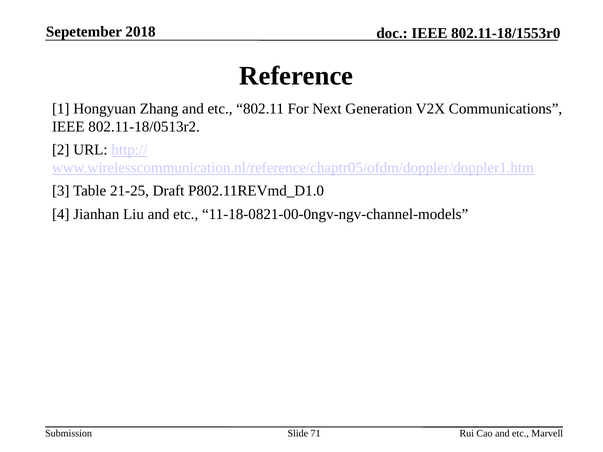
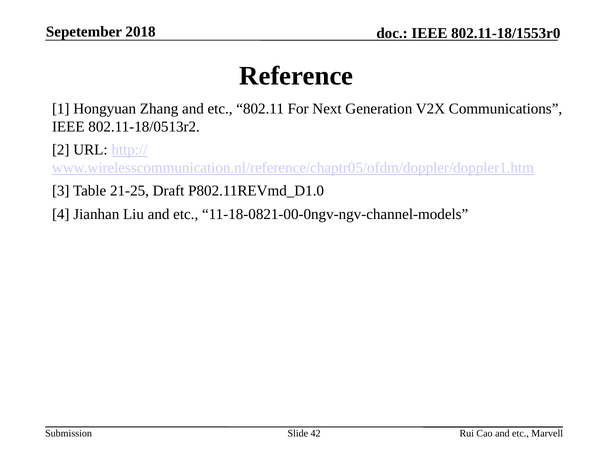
71: 71 -> 42 (316, 434)
